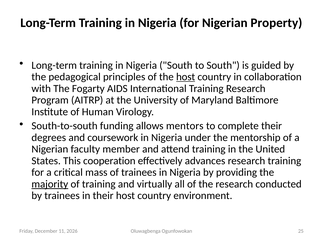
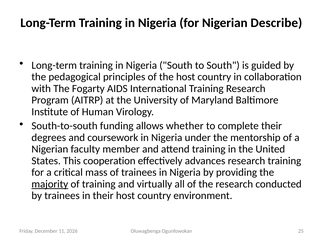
Property: Property -> Describe (276, 23)
host underline: present -> none (186, 77)
mentors: mentors -> whether (185, 126)
